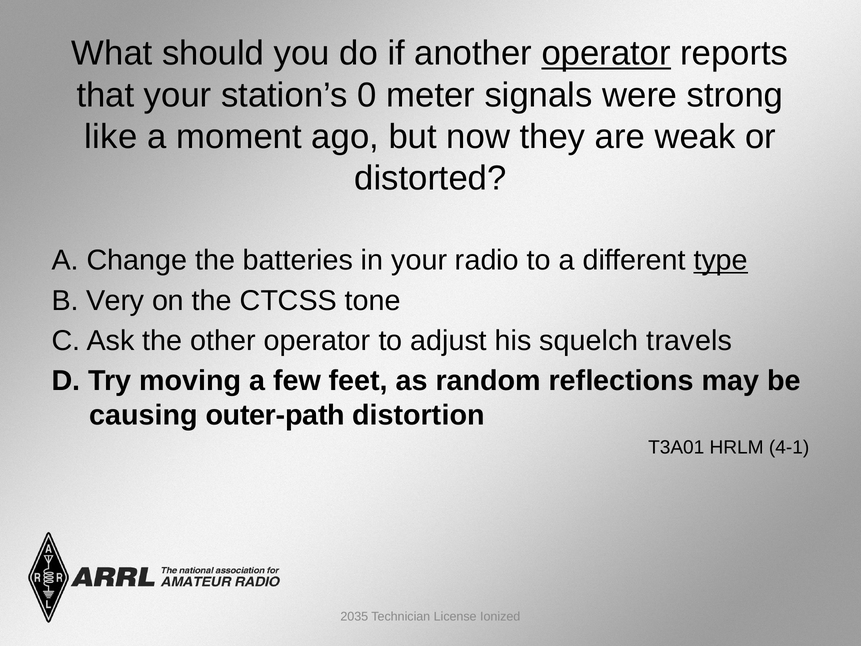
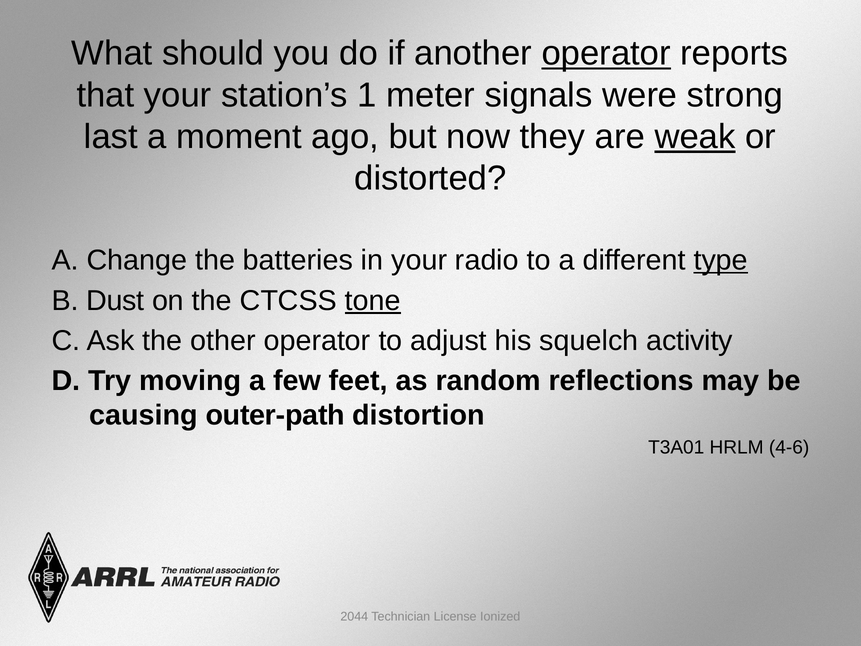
0: 0 -> 1 (367, 95)
like: like -> last (111, 137)
weak underline: none -> present (695, 137)
Very: Very -> Dust (115, 300)
tone underline: none -> present (373, 300)
travels: travels -> activity (689, 341)
4-1: 4-1 -> 4-6 (789, 447)
2035: 2035 -> 2044 (354, 617)
